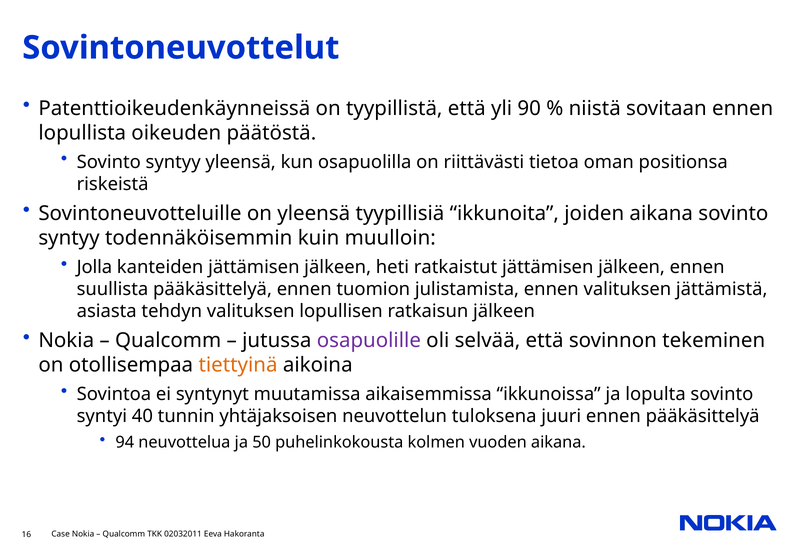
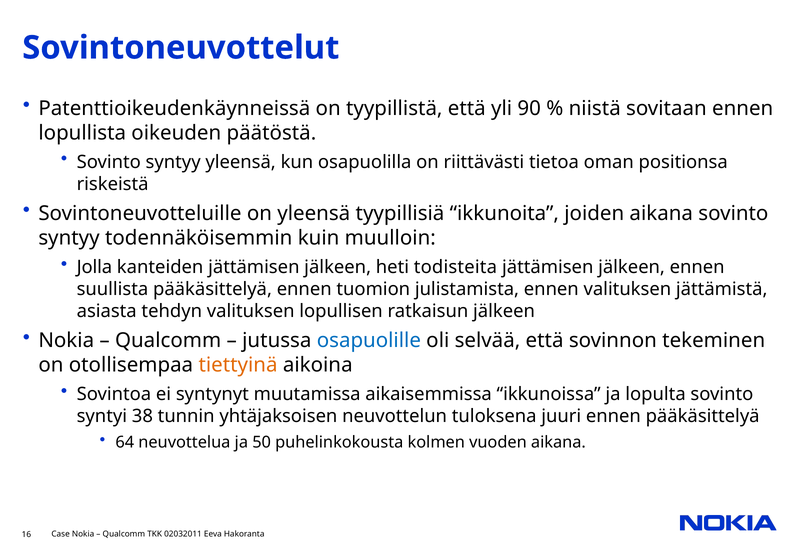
ratkaistut: ratkaistut -> todisteita (455, 267)
osapuolille colour: purple -> blue (369, 341)
40: 40 -> 38 (142, 416)
94: 94 -> 64 (125, 442)
